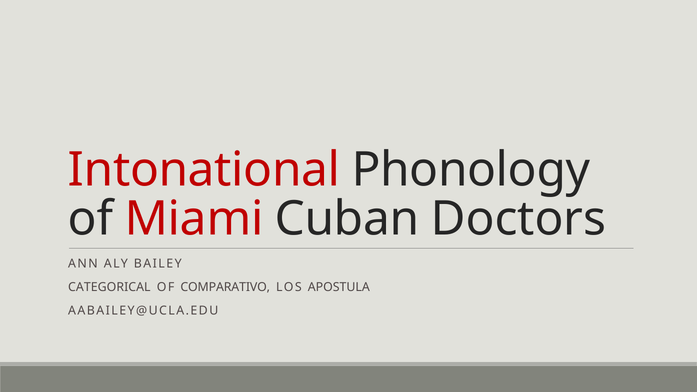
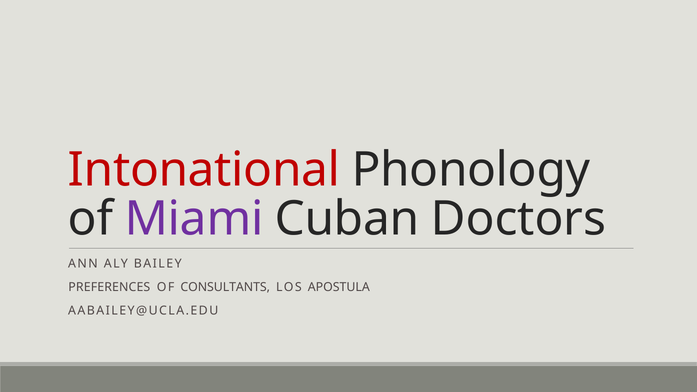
Miami colour: red -> purple (194, 219)
CATEGORICAL: CATEGORICAL -> PREFERENCES (109, 287)
COMPARATIVO: COMPARATIVO -> CONSULTANTS (225, 287)
